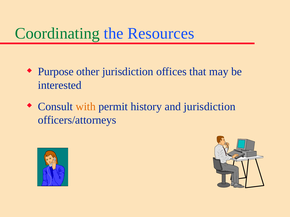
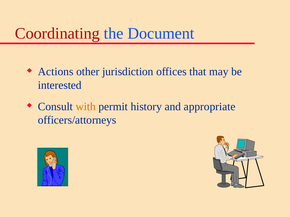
Coordinating colour: green -> red (57, 34)
Resources: Resources -> Document (161, 34)
Purpose: Purpose -> Actions (56, 72)
and jurisdiction: jurisdiction -> appropriate (210, 107)
